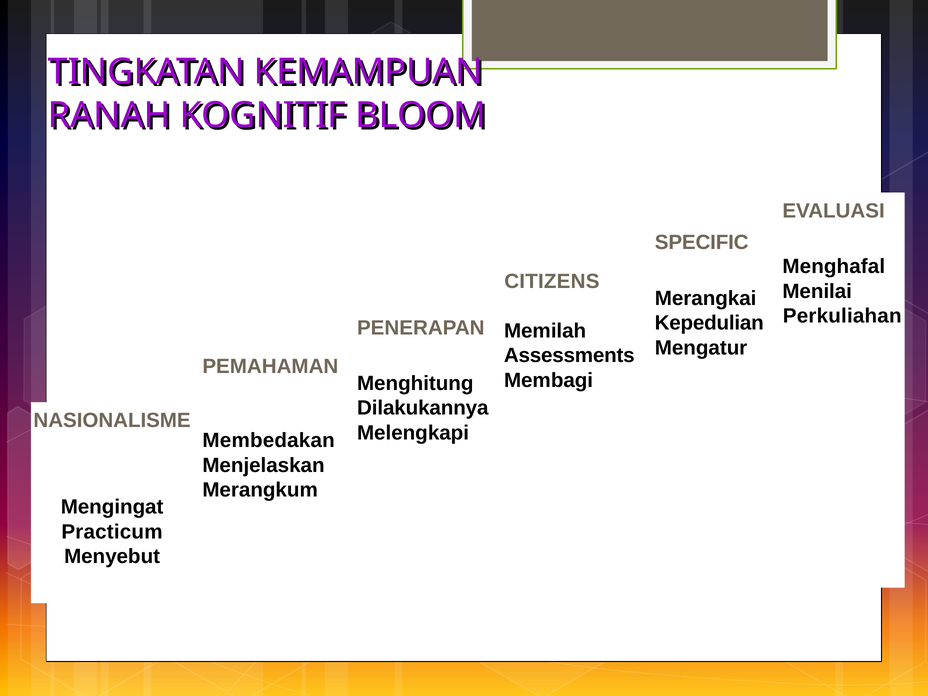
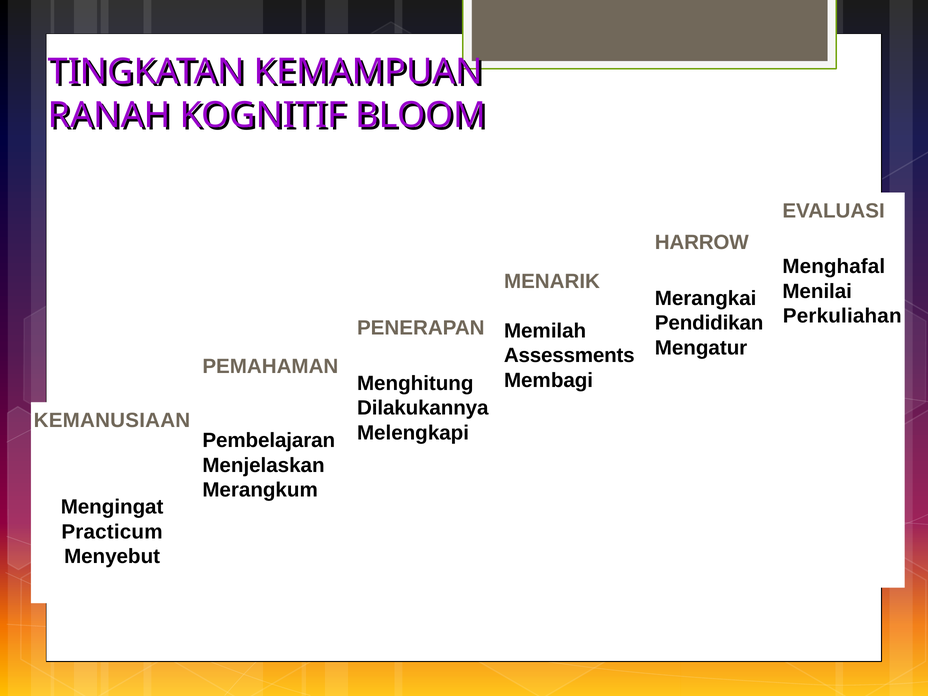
SPECIFIC: SPECIFIC -> HARROW (702, 243)
CITIZENS: CITIZENS -> MENARIK (552, 281)
Kepedulian: Kepedulian -> Pendidikan (709, 323)
NASIONALISME: NASIONALISME -> KEMANUSIAAN (112, 421)
Membedakan: Membedakan -> Pembelajaran (269, 441)
